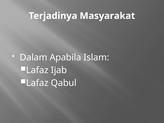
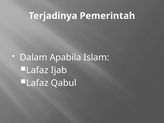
Masyarakat: Masyarakat -> Pemerintah (107, 16)
